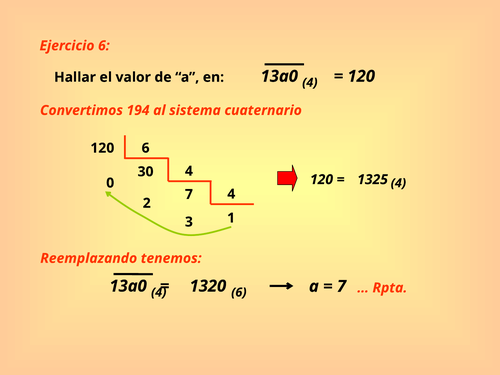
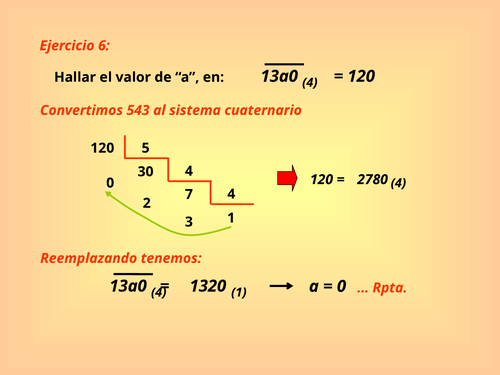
194: 194 -> 543 (138, 110)
120 6: 6 -> 5 (146, 148)
1325: 1325 -> 2780 (373, 180)
1320 6: 6 -> 1 (239, 292)
7: 7 -> 0 (342, 286)
